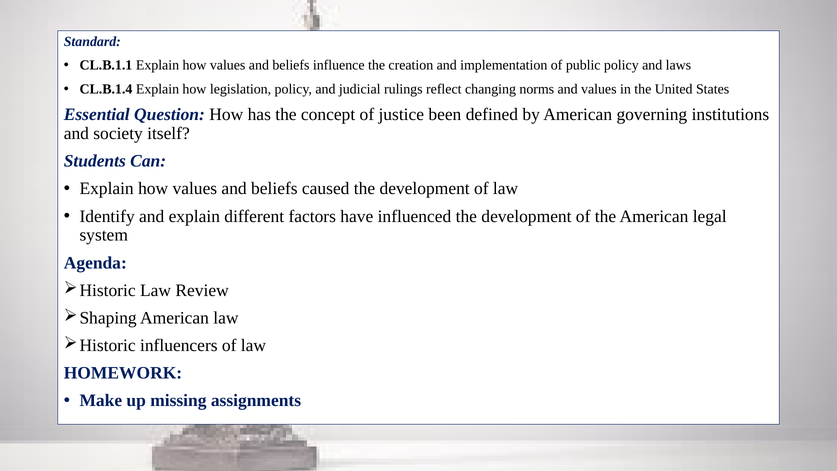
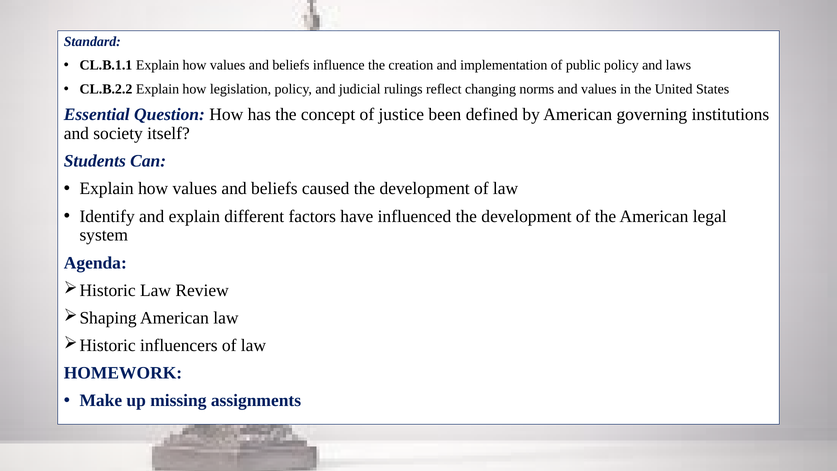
CL.B.1.4: CL.B.1.4 -> CL.B.2.2 (106, 89)
